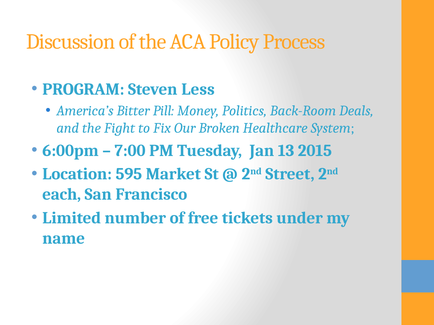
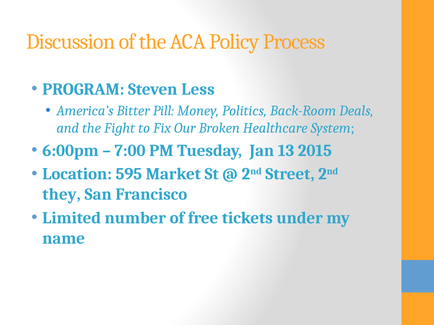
each: each -> they (62, 195)
